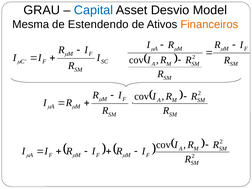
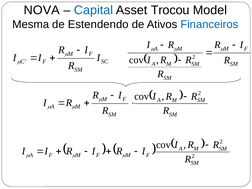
GRAU: GRAU -> NOVA (42, 10)
Desvio: Desvio -> Trocou (170, 10)
Financeiros colour: orange -> blue (209, 24)
